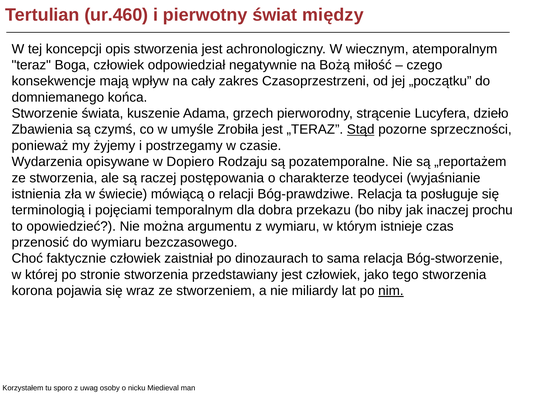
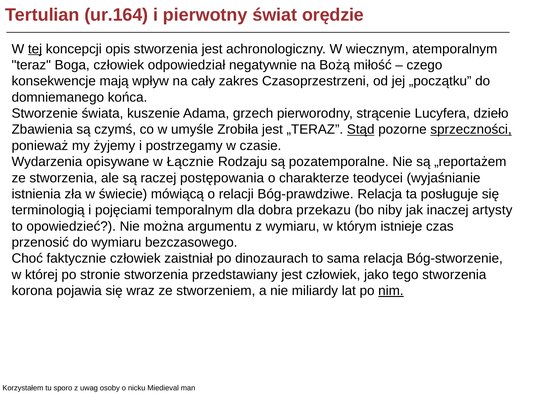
ur.460: ur.460 -> ur.164 (116, 15)
między: między -> orędzie (333, 15)
tej underline: none -> present (35, 49)
sprzeczności underline: none -> present (471, 129)
Dopiero: Dopiero -> Łącznie (190, 162)
prochu: prochu -> artysty (492, 210)
